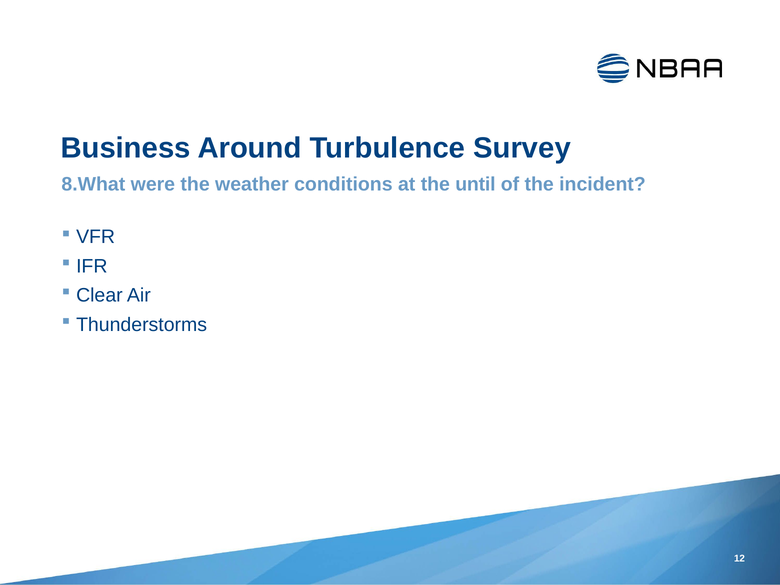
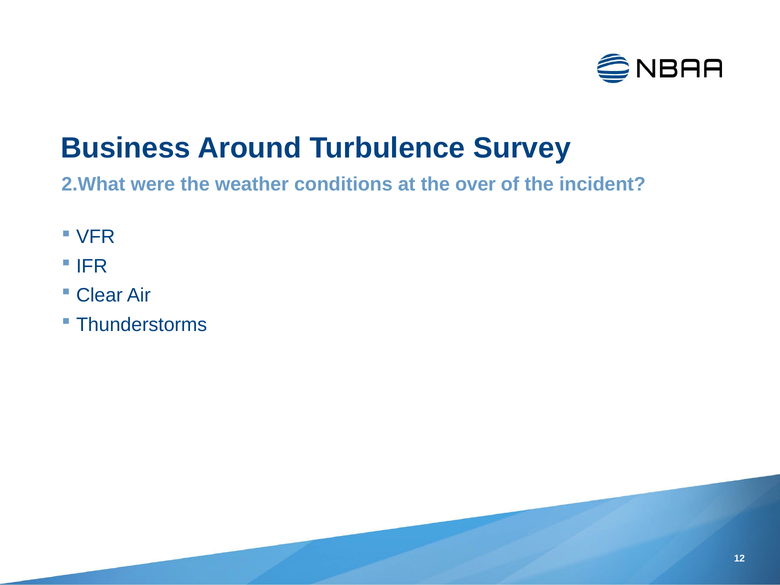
8.What: 8.What -> 2.What (93, 184)
until: until -> over (475, 184)
